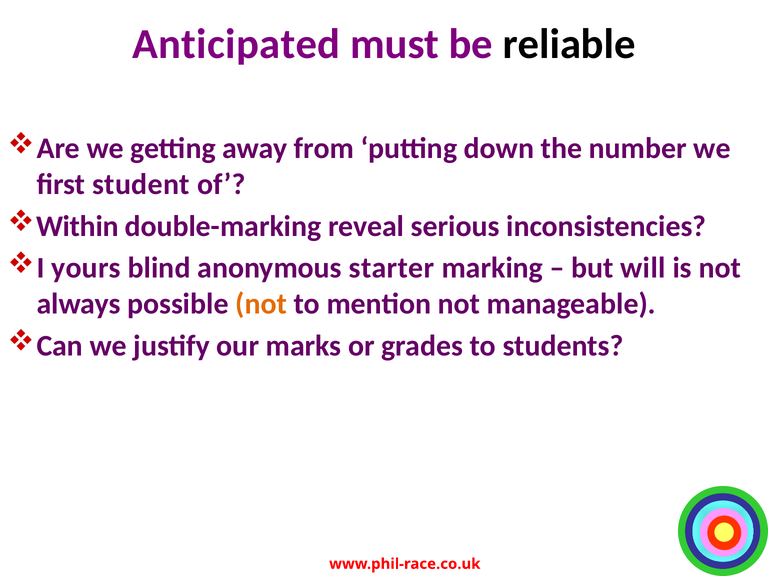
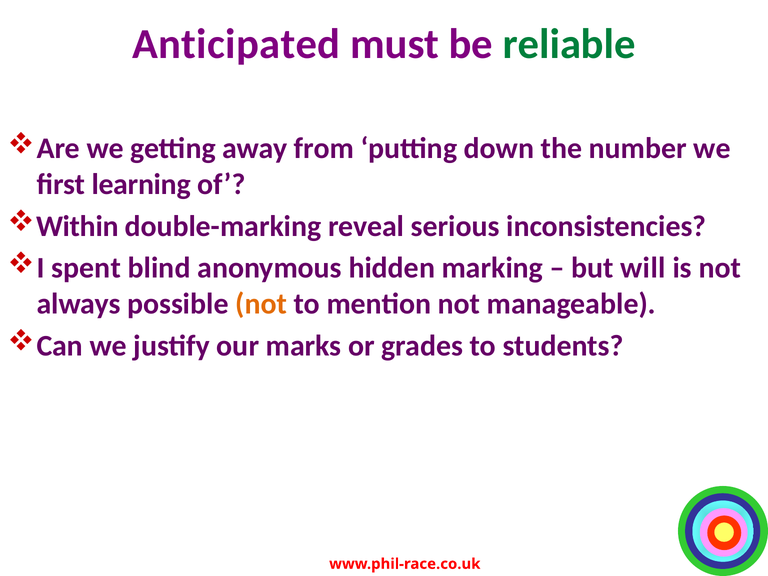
reliable colour: black -> green (569, 44)
student: student -> learning (141, 184)
yours: yours -> spent (86, 268)
starter: starter -> hidden (392, 268)
